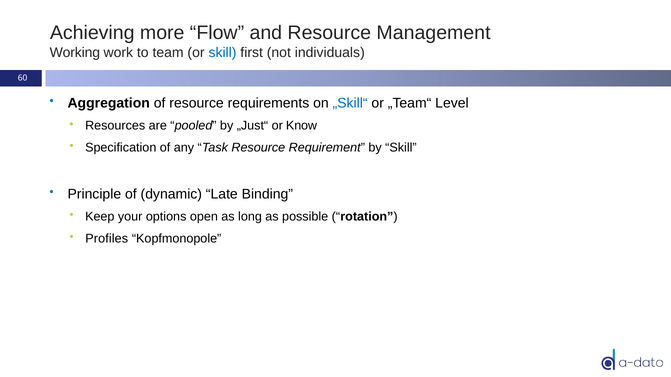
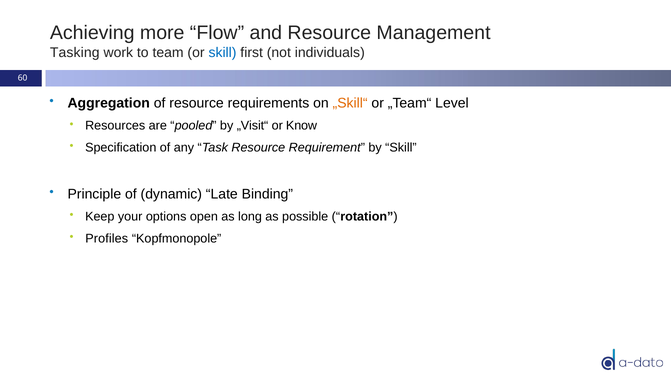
Working: Working -> Tasking (75, 53)
„Skill“ colour: blue -> orange (350, 103)
„Just“: „Just“ -> „Visit“ (253, 126)
